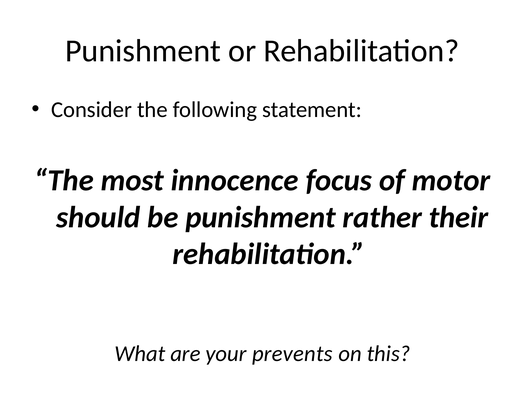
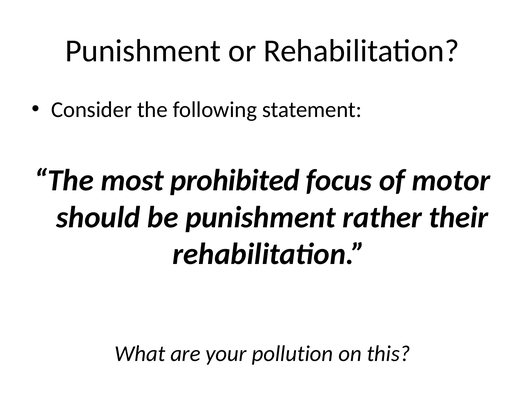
innocence: innocence -> prohibited (235, 180)
prevents: prevents -> pollution (292, 354)
